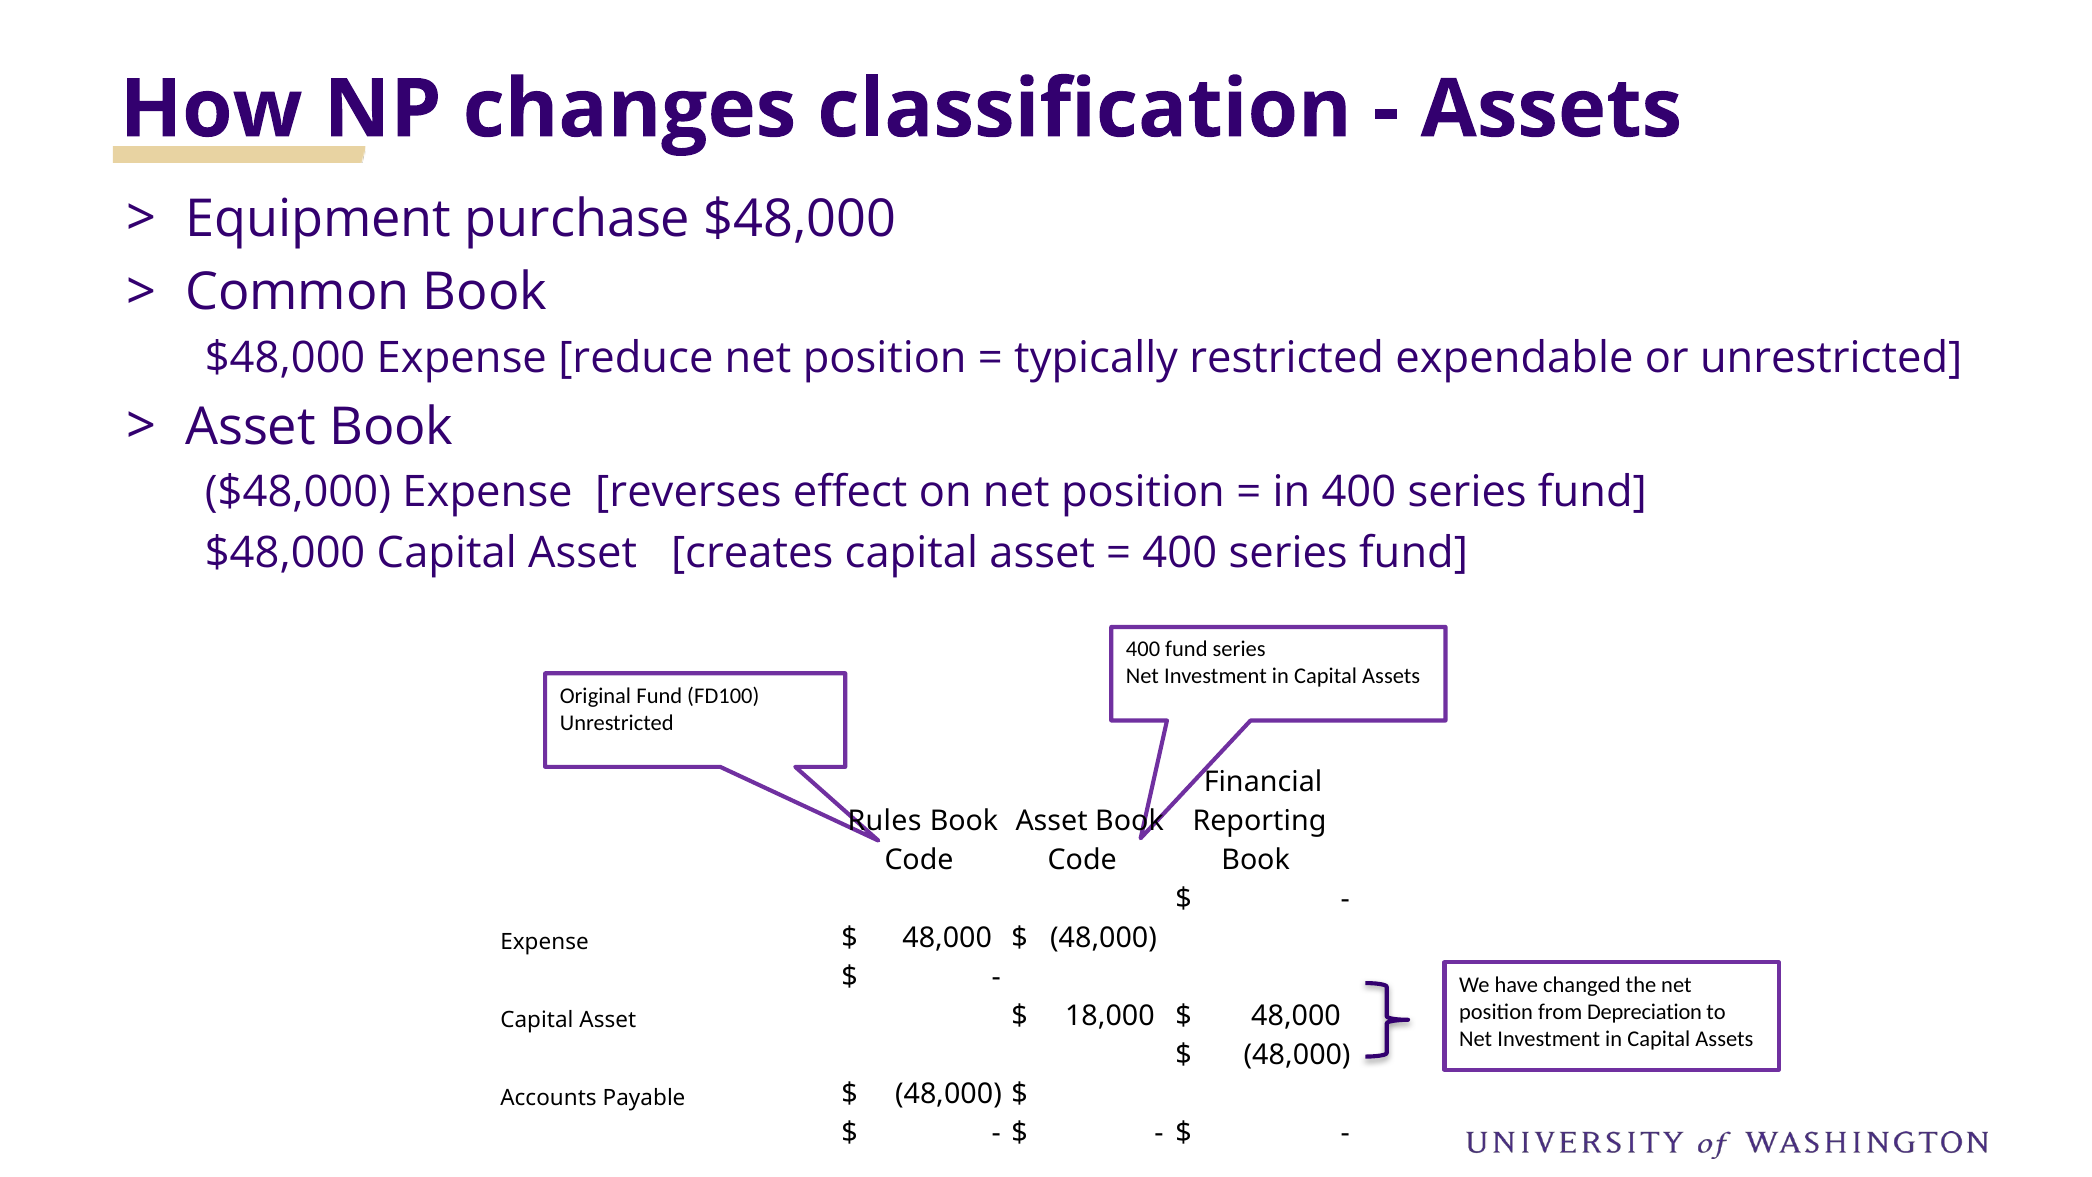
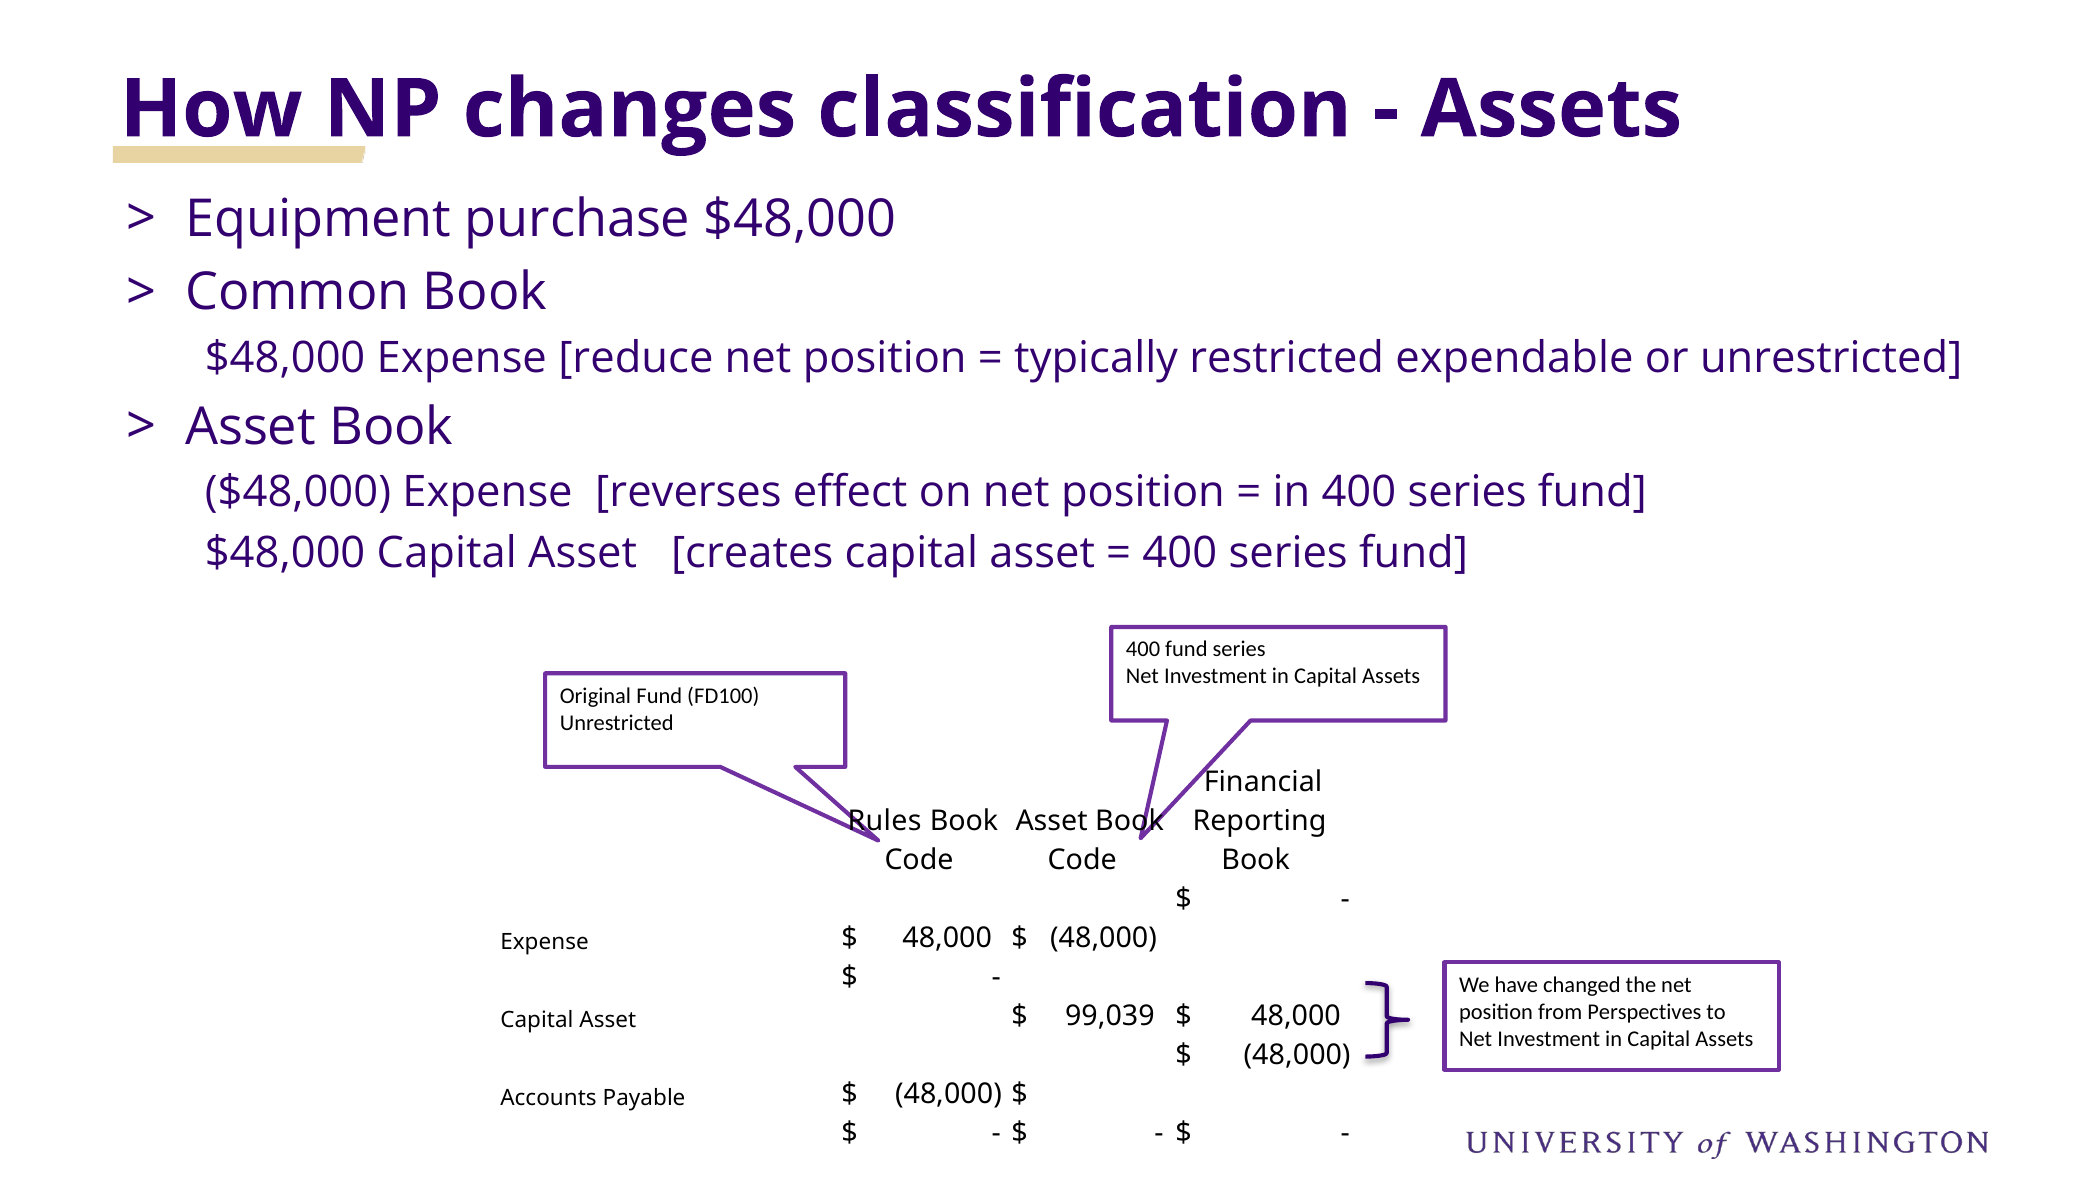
Depreciation: Depreciation -> Perspectives (1644, 1012)
18,000: 18,000 -> 99,039 (1110, 1016)
